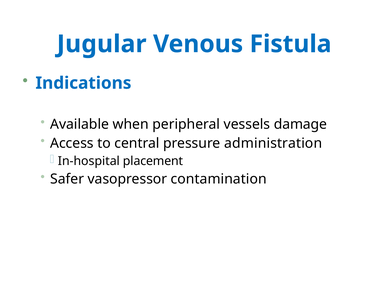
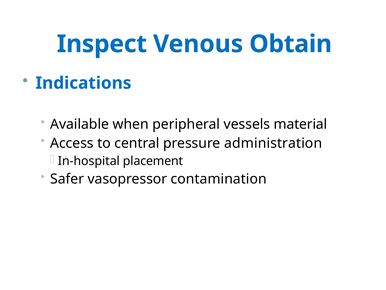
Jugular: Jugular -> Inspect (102, 44)
Fistula: Fistula -> Obtain (291, 44)
damage: damage -> material (300, 124)
